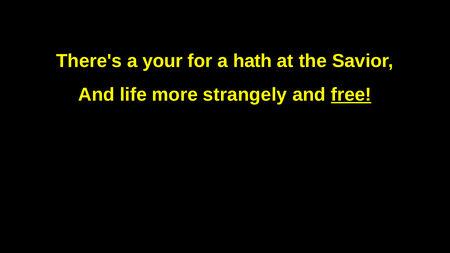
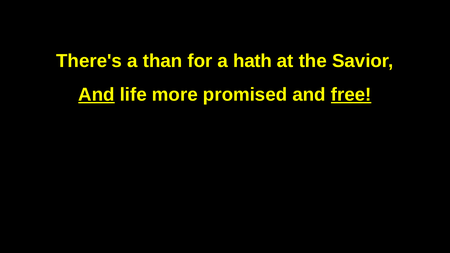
your: your -> than (163, 61)
And underline: none -> present (96, 95)
strangely: strangely -> promised (245, 95)
